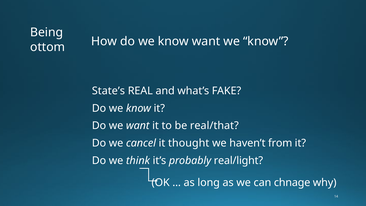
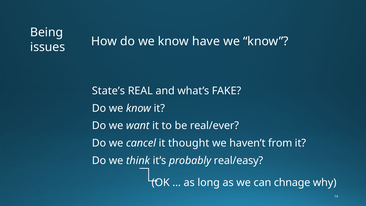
know want: want -> have (206, 41)
ottom: ottom -> issues (48, 47)
real/that: real/that -> real/ever (214, 126)
real/light: real/light -> real/easy (238, 160)
